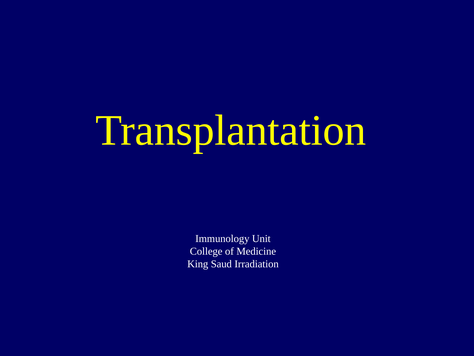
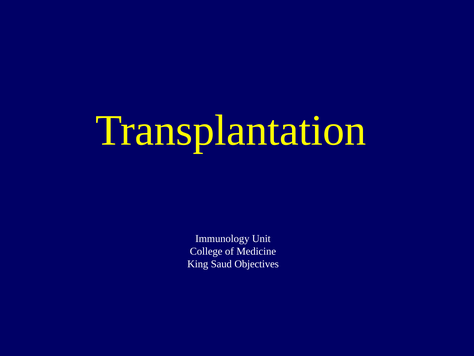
Irradiation: Irradiation -> Objectives (257, 264)
